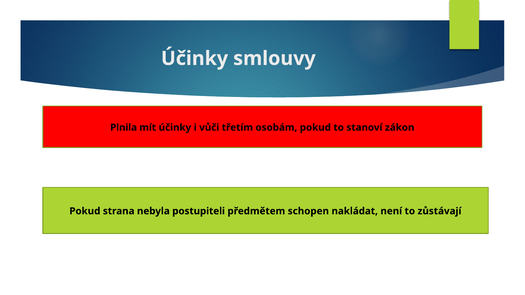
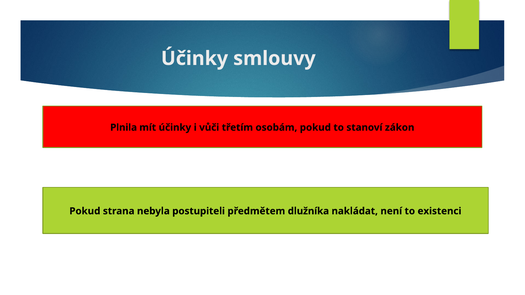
schopen: schopen -> dlužníka (308, 211)
zůstávají: zůstávají -> existenci (439, 211)
